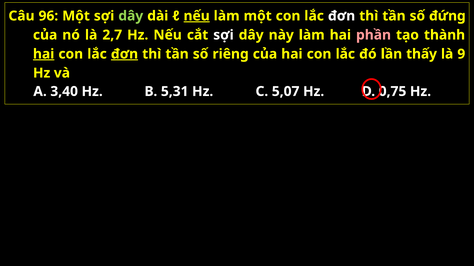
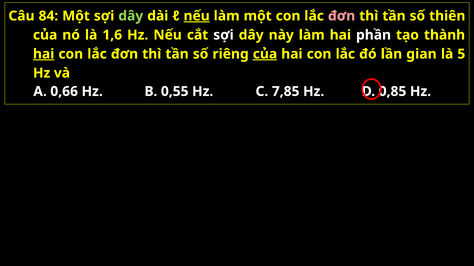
96: 96 -> 84 (48, 16)
đơn colour: white -> pink (342, 16)
đứng: đứng -> thiên (447, 16)
2,7: 2,7 -> 1,6 (112, 35)
phần colour: pink -> white (374, 35)
đơn underline: present -> none (124, 54)
của underline: none -> present (265, 54)
thấy: thấy -> gian (421, 54)
9: 9 -> 5 (461, 54)
3,40: 3,40 -> 0,66 (64, 92)
5,31: 5,31 -> 0,55 (175, 92)
5,07: 5,07 -> 7,85 (286, 92)
0,75: 0,75 -> 0,85 (393, 92)
